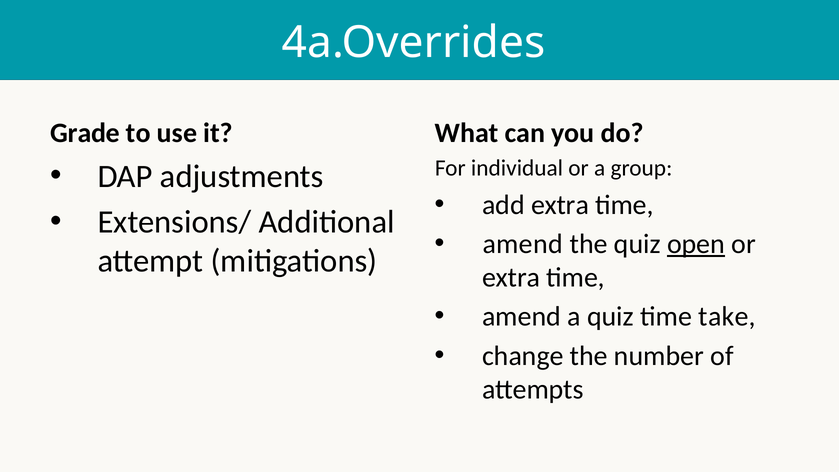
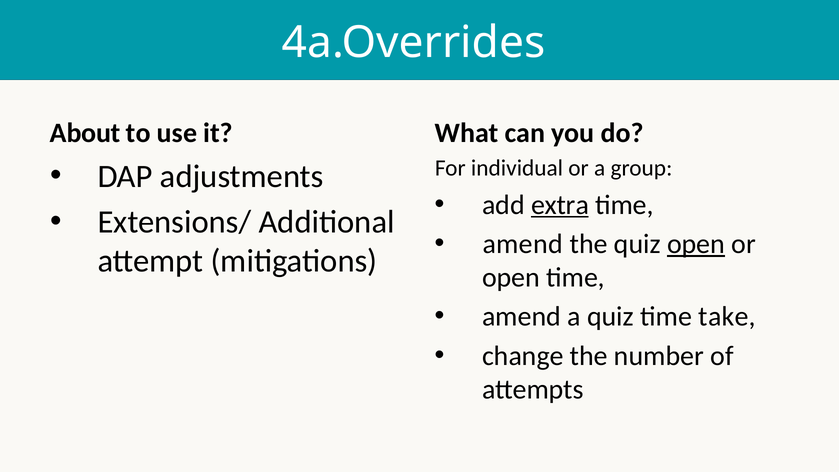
Grade: Grade -> About (85, 133)
extra underline: none -> present (560, 205)
extra: extra -> open (511, 278)
